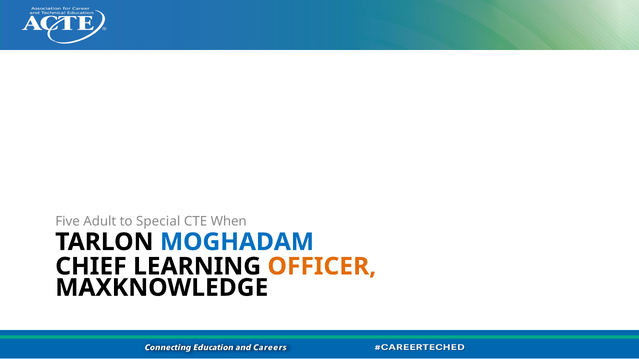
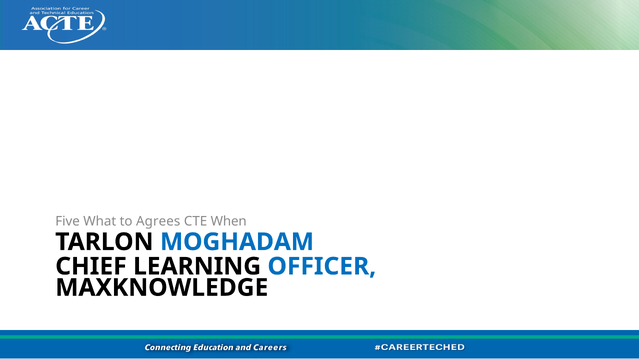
Adult: Adult -> What (100, 222)
Special: Special -> Agrees (158, 222)
OFFICER colour: orange -> blue (322, 267)
